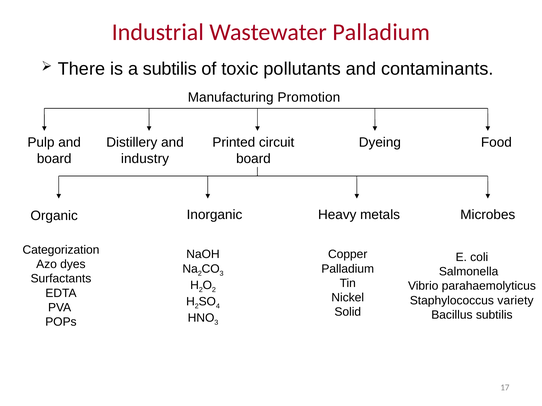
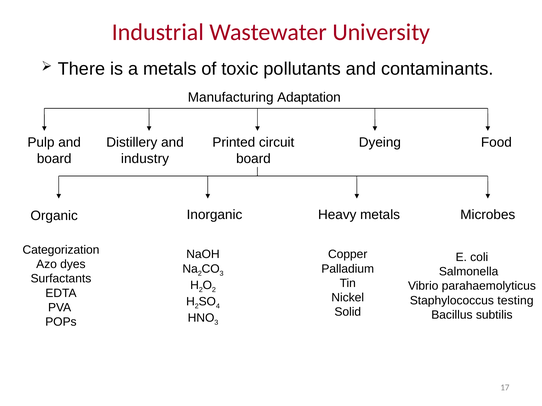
Wastewater Palladium: Palladium -> University (381, 32)
a subtilis: subtilis -> metals (170, 69)
Promotion: Promotion -> Adaptation (309, 98)
variety: variety -> testing (515, 301)
